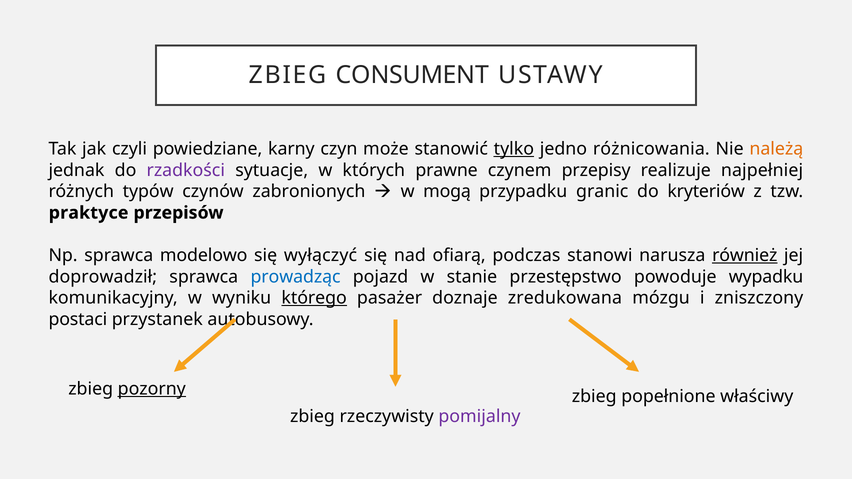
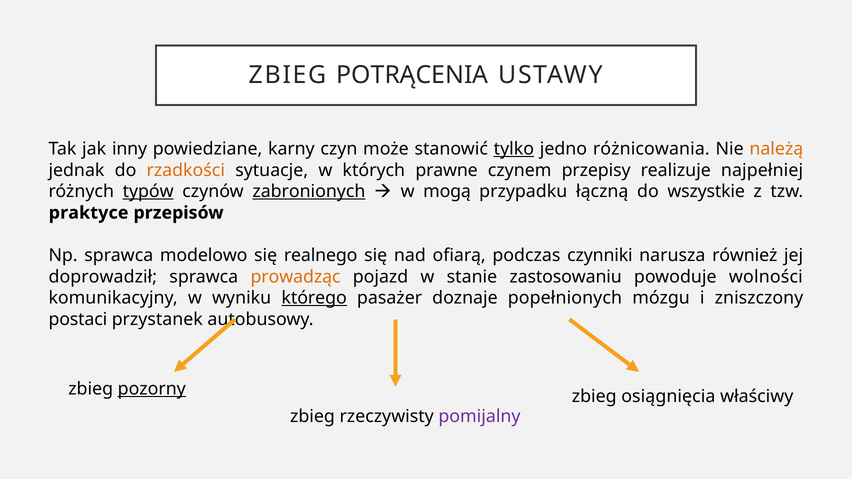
CONSUMENT: CONSUMENT -> POTRĄCENIA (412, 75)
czyli: czyli -> inny (130, 149)
rzadkości colour: purple -> orange (186, 170)
typów underline: none -> present (148, 192)
zabronionych underline: none -> present (309, 192)
granic: granic -> łączną (602, 192)
kryteriów: kryteriów -> wszystkie (706, 192)
wyłączyć: wyłączyć -> realnego (321, 255)
stanowi: stanowi -> czynniki (600, 255)
również underline: present -> none (745, 255)
prowadząc colour: blue -> orange (296, 277)
przestępstwo: przestępstwo -> zastosowaniu (566, 277)
wypadku: wypadku -> wolności (766, 277)
zredukowana: zredukowana -> popełnionych (565, 298)
popełnione: popełnione -> osiągnięcia (668, 397)
